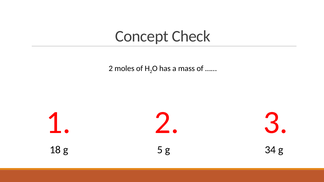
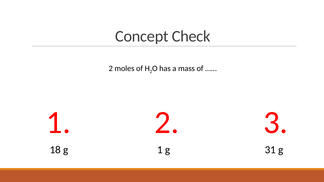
g 5: 5 -> 1 (160, 150)
34: 34 -> 31 (270, 150)
